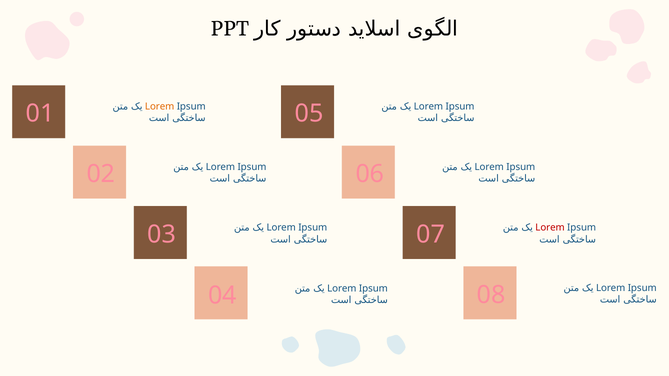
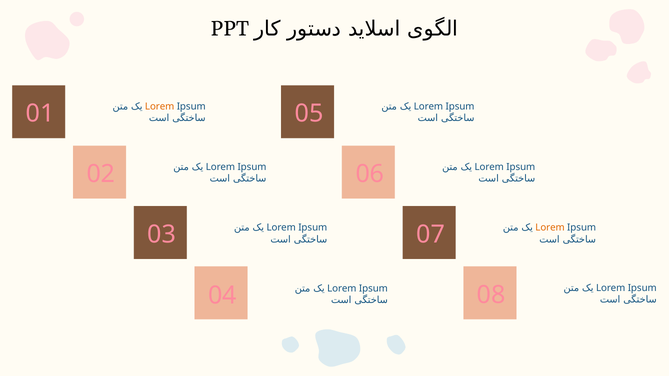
Lorem colour: red -> orange (550, 228)
